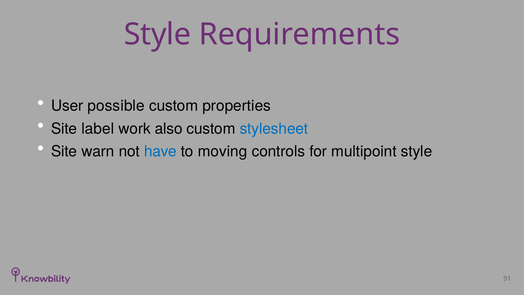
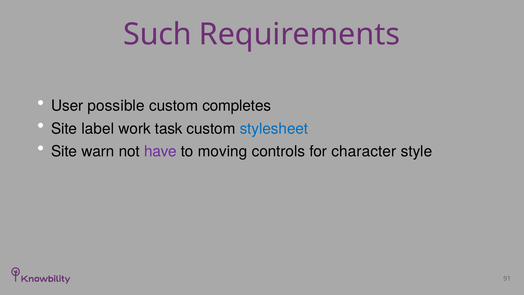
Style: Style -> Such (157, 34)
properties: properties -> completes (237, 106)
also: also -> task (169, 129)
have colour: blue -> purple (160, 151)
multipoint: multipoint -> character (364, 151)
